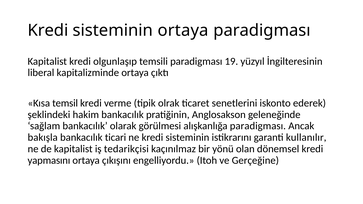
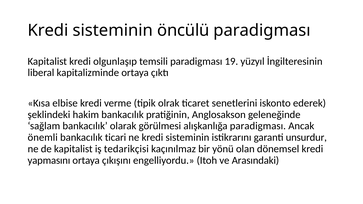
sisteminin ortaya: ortaya -> öncülü (183, 30)
temsil: temsil -> elbise (65, 103)
bakışla: bakışla -> önemli (43, 138)
kullanılır: kullanılır -> unsurdur (306, 138)
Gerçeğine: Gerçeğine -> Arasındaki (255, 160)
